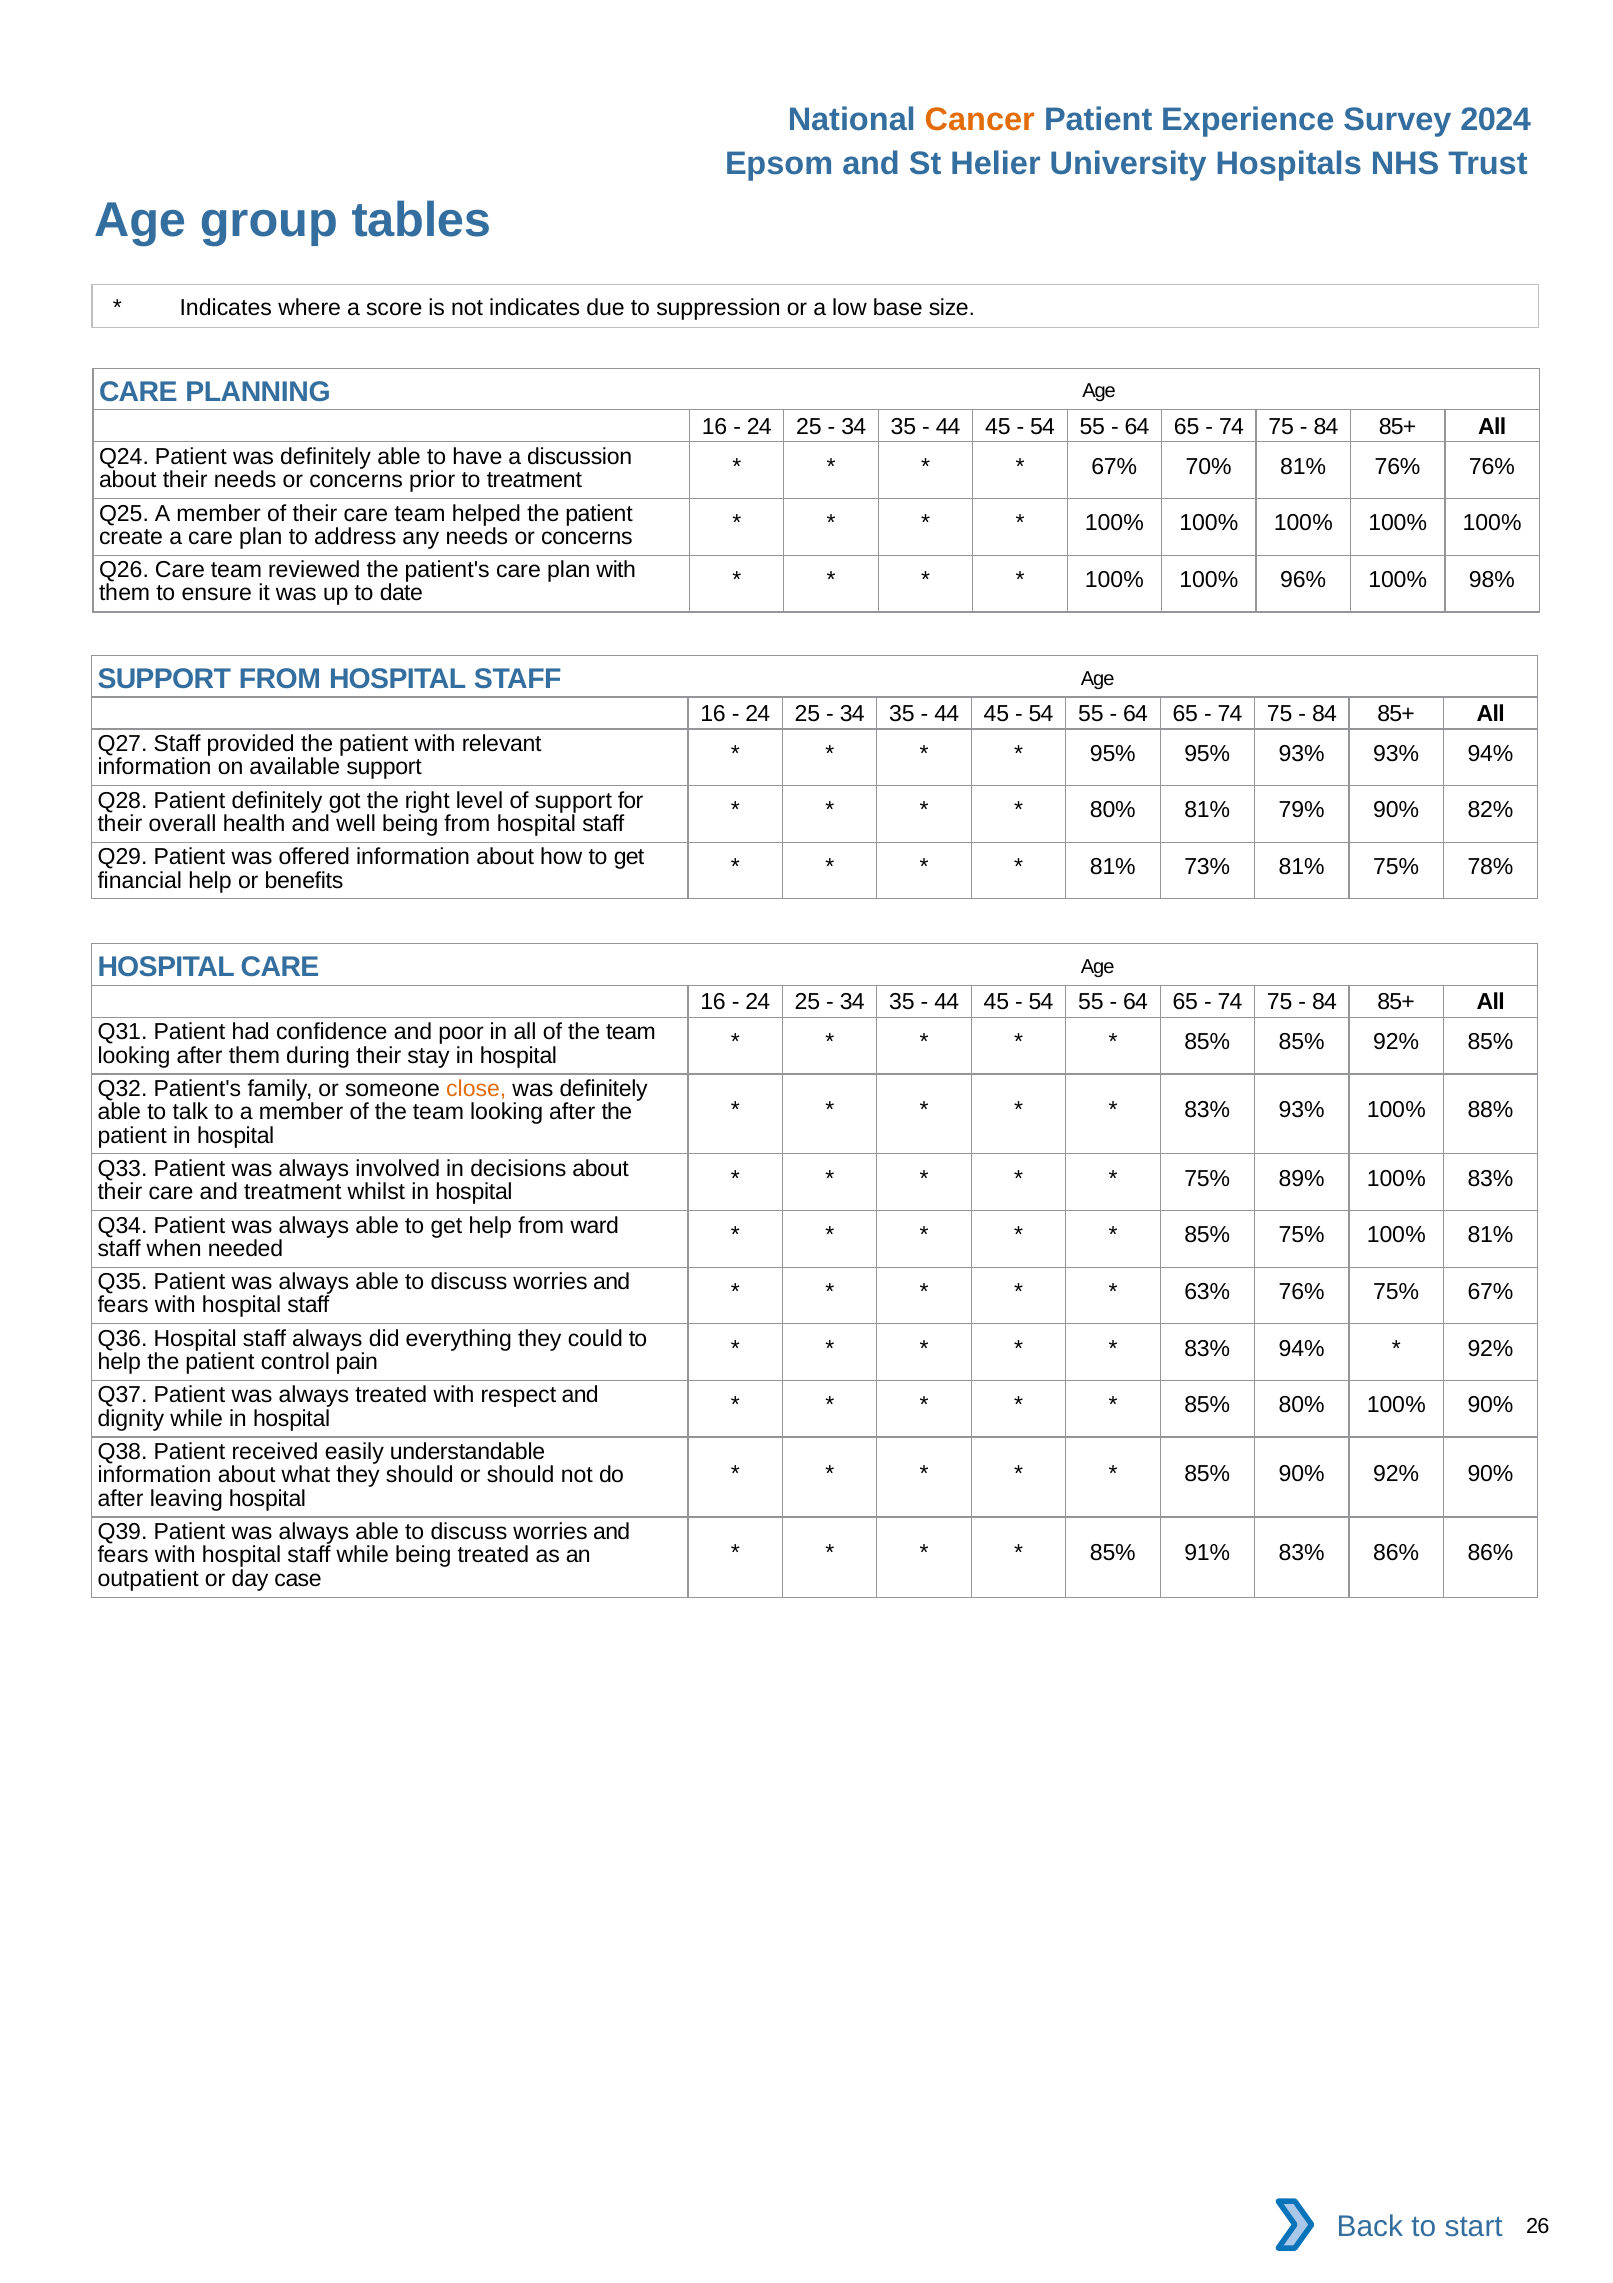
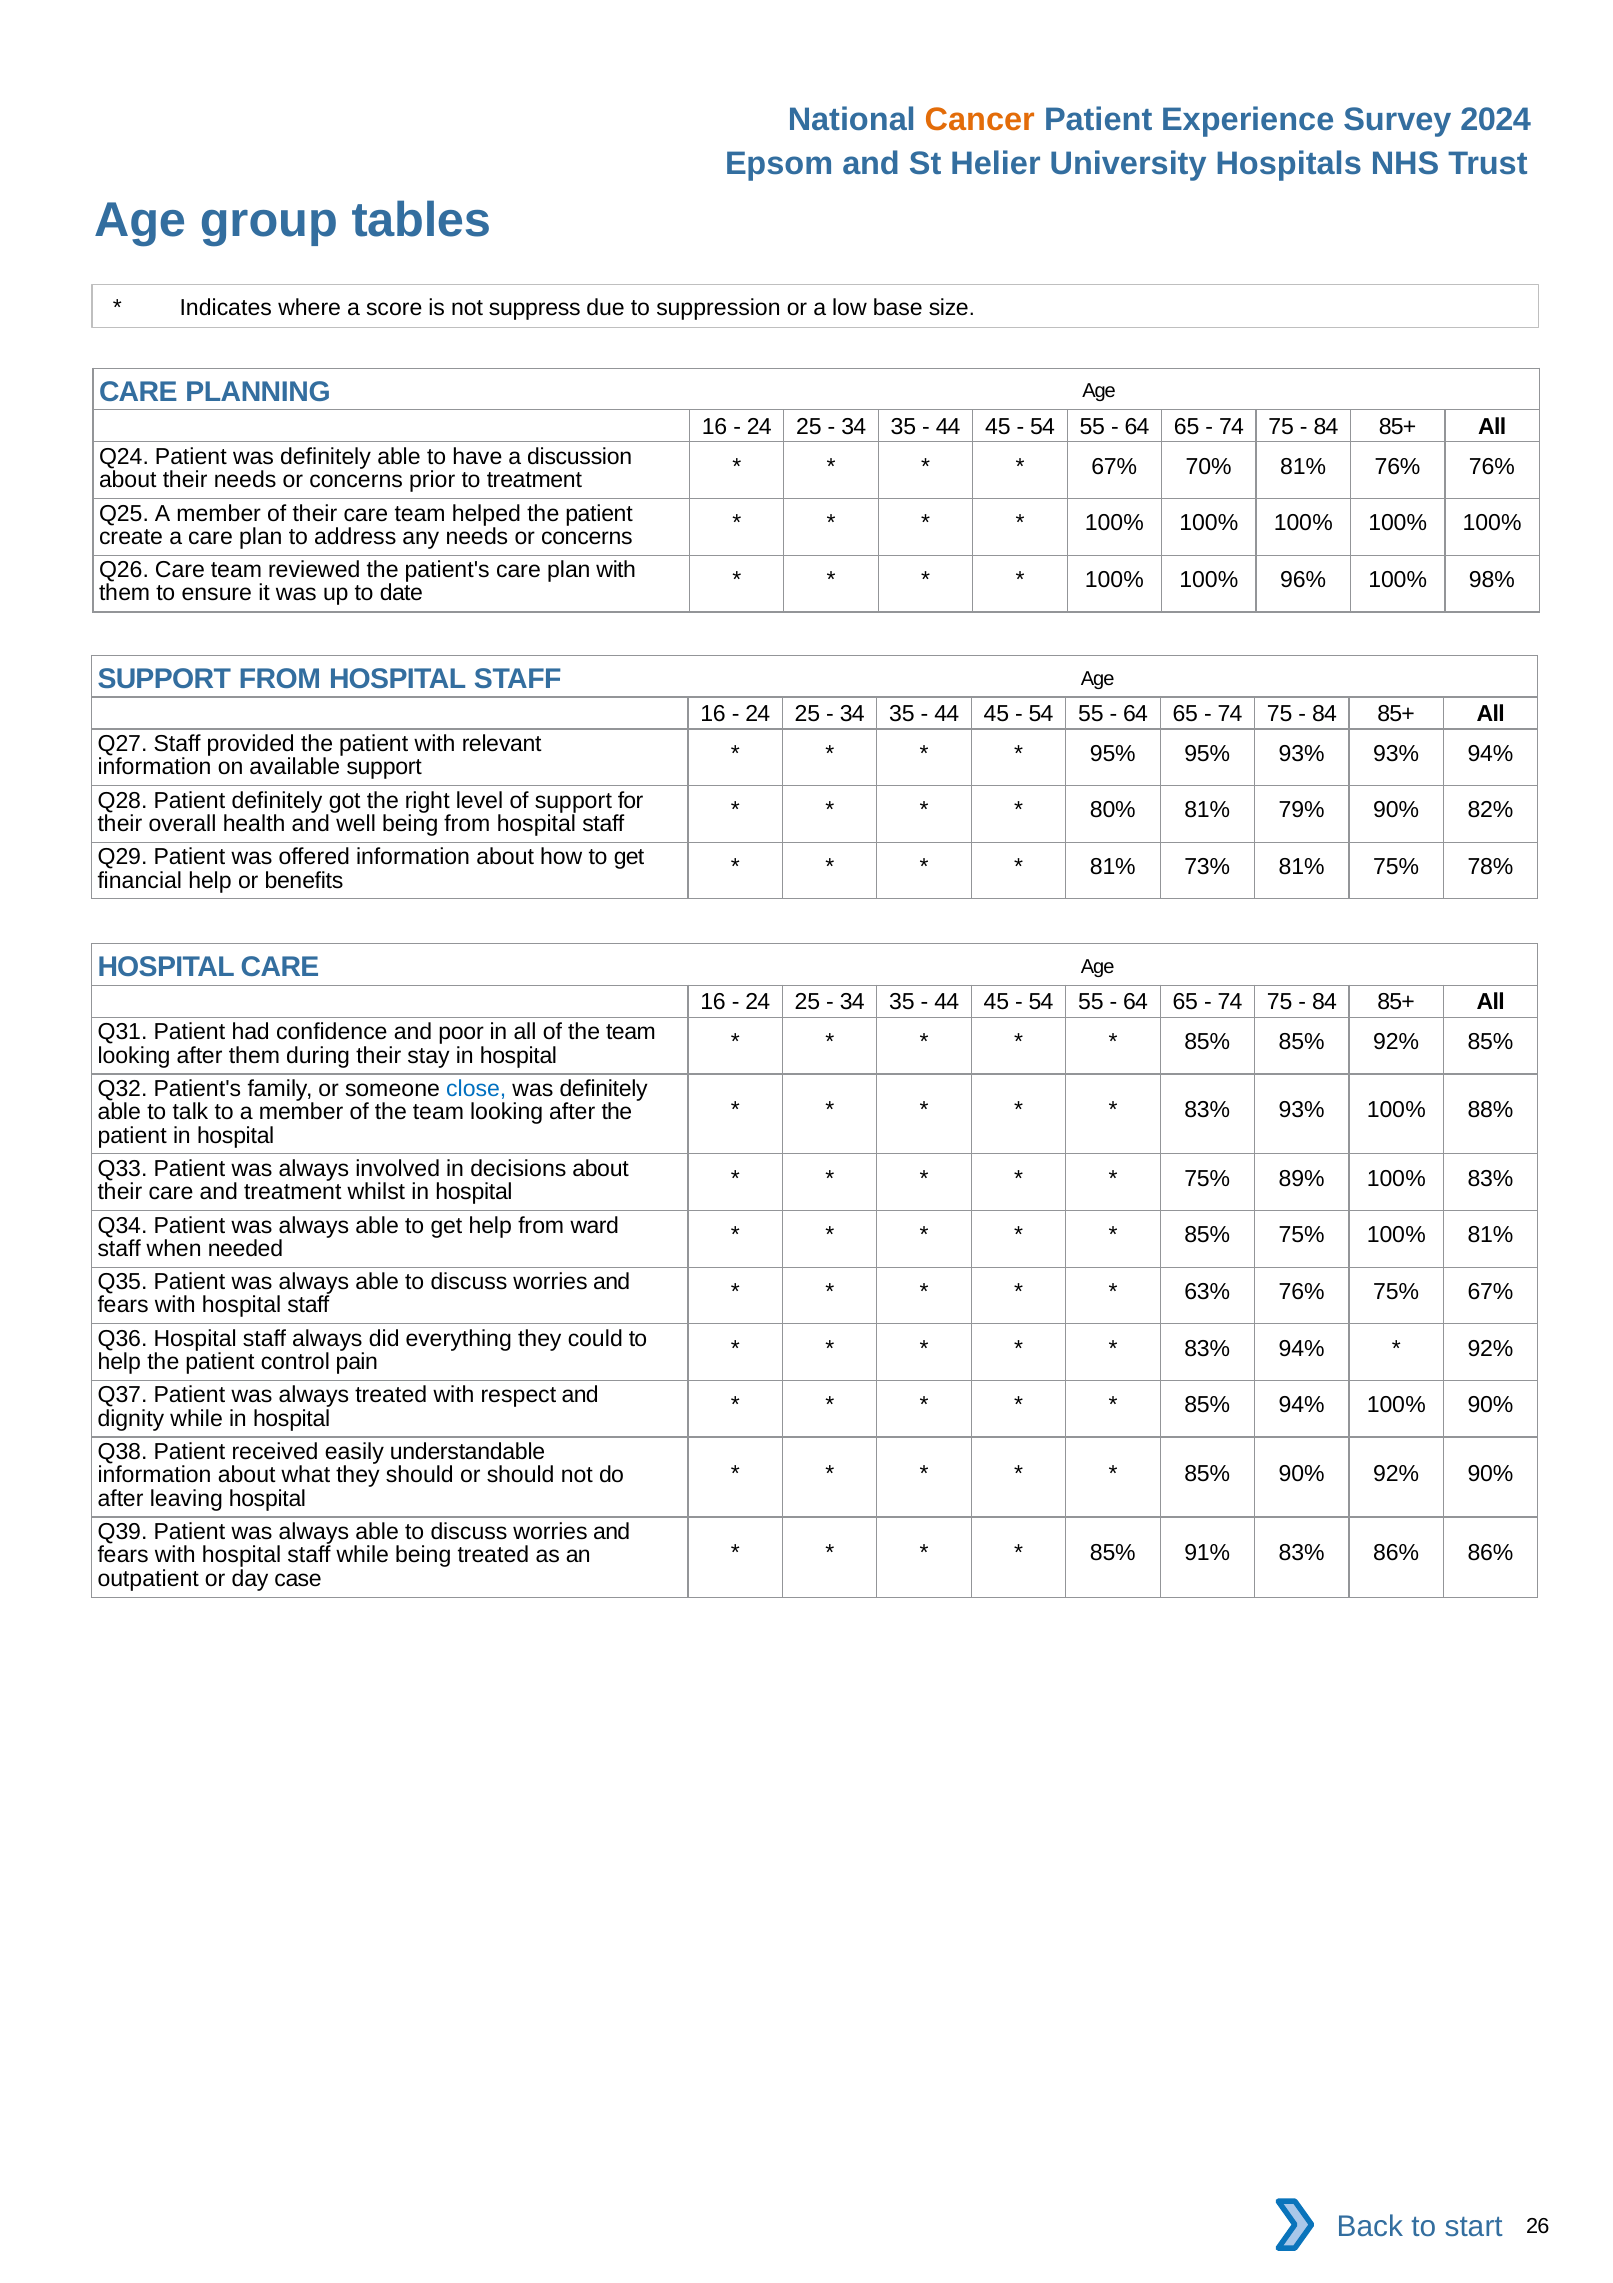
not indicates: indicates -> suppress (535, 308)
close colour: orange -> blue (476, 1089)
85% 80%: 80% -> 94% (1302, 1405)
